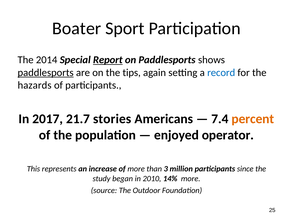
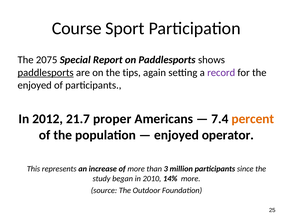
Boater: Boater -> Course (77, 28)
2014: 2014 -> 2075 (47, 60)
Report underline: present -> none (108, 60)
record colour: blue -> purple (221, 73)
hazards: hazards -> enjoyed (35, 85)
2017: 2017 -> 2012 (48, 119)
stories: stories -> proper (112, 119)
